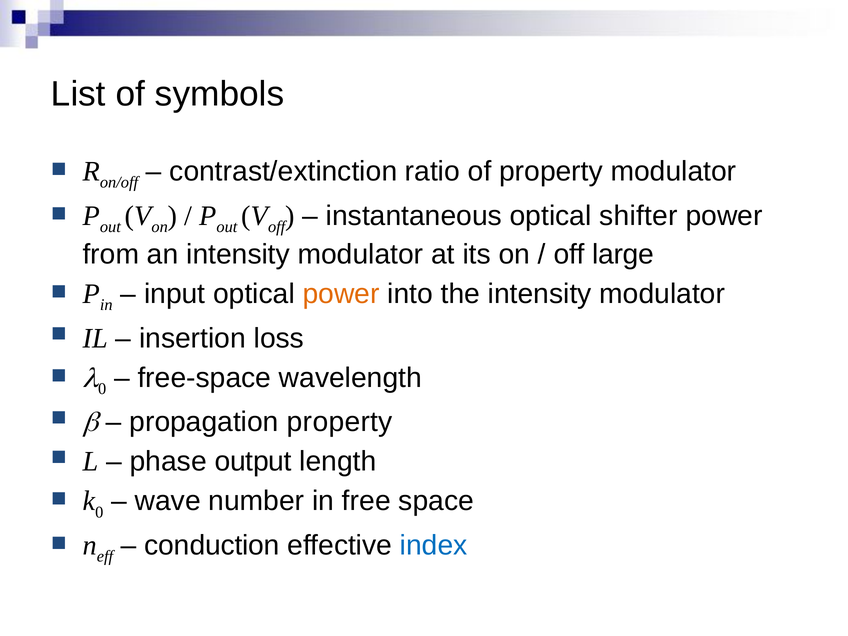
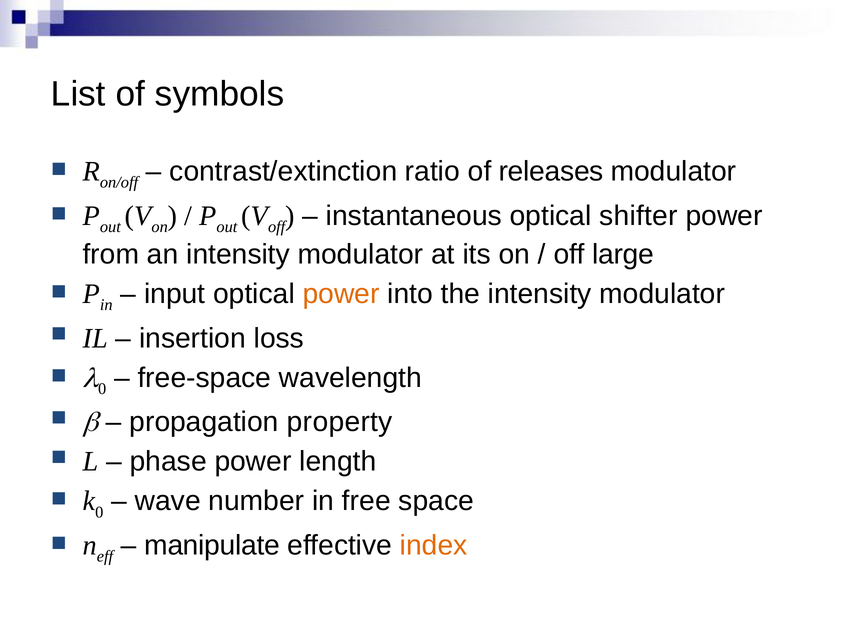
of property: property -> releases (551, 172)
phase output: output -> power (253, 462)
conduction: conduction -> manipulate (212, 545)
index colour: blue -> orange (434, 545)
